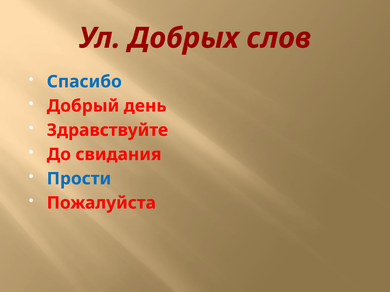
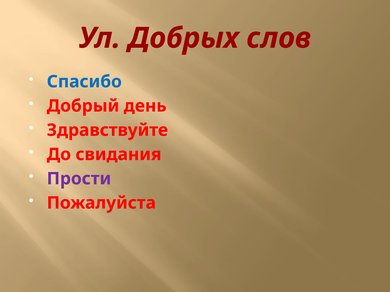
Прости colour: blue -> purple (79, 179)
